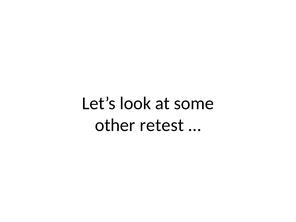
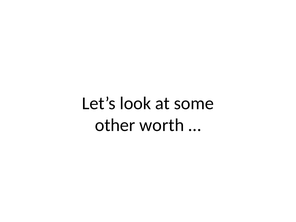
retest: retest -> worth (162, 125)
